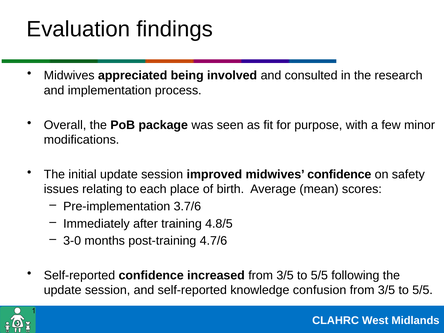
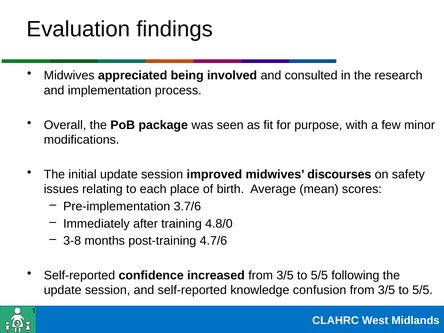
midwives confidence: confidence -> discourses (339, 174)
4.8/5: 4.8/5 -> 4.8/0 (219, 224)
3-0: 3-0 -> 3-8 (72, 241)
